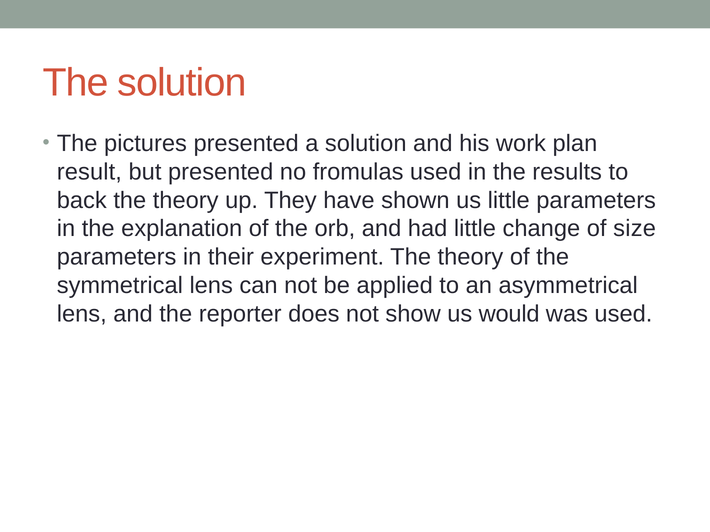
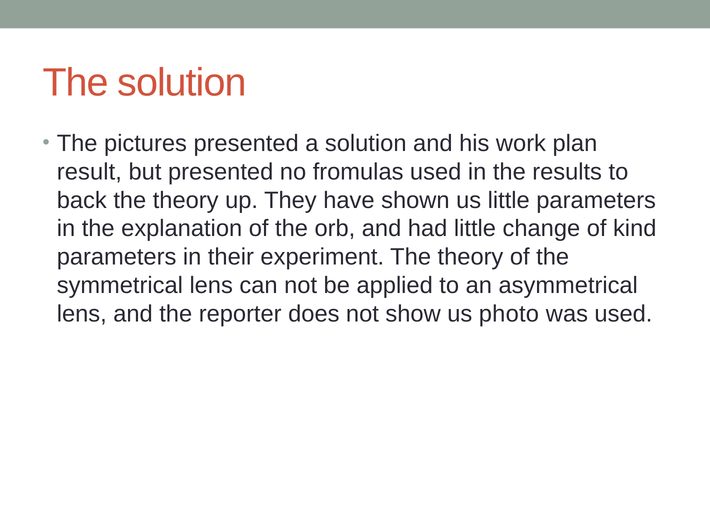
size: size -> kind (635, 229)
would: would -> photo (509, 314)
